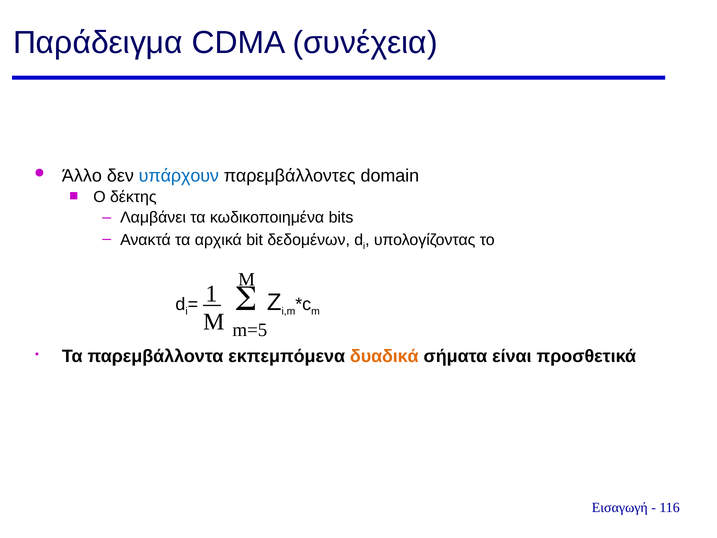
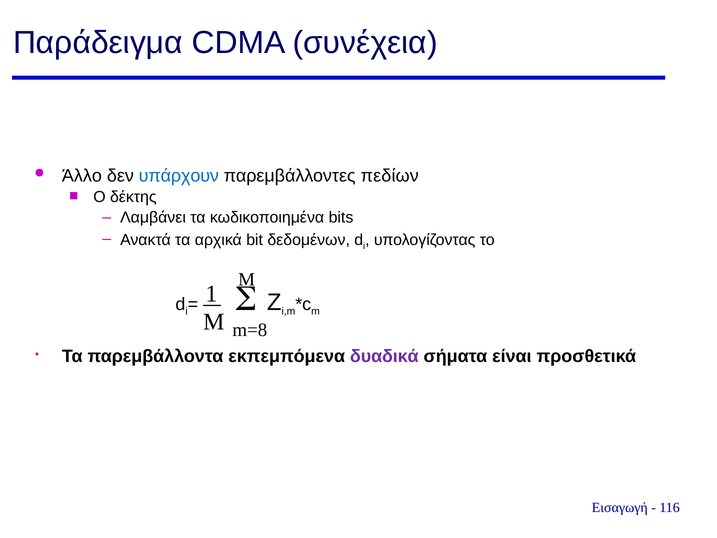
domain: domain -> πεδίων (390, 176)
m=5: m=5 -> m=8 (250, 330)
δυαδικά colour: orange -> purple (384, 356)
